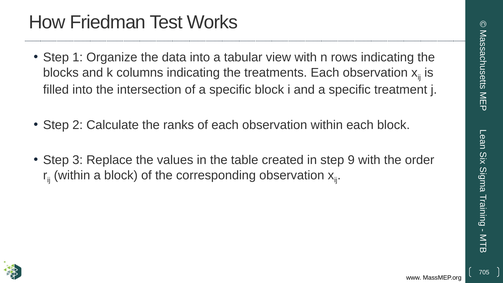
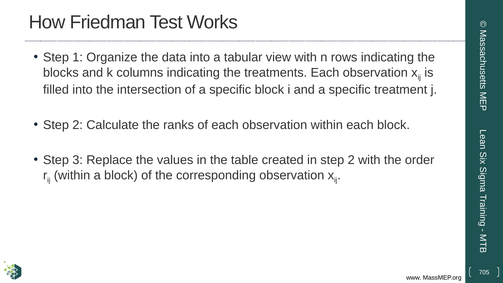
in step 9: 9 -> 2 (351, 160)
